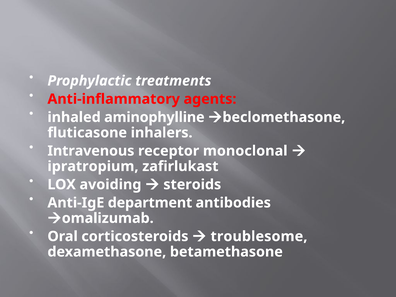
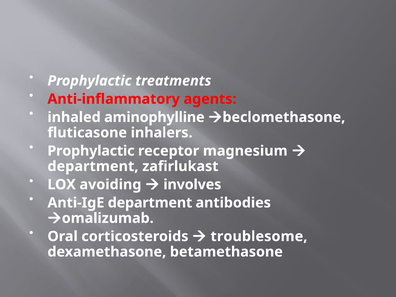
Intravenous: Intravenous -> Prophylactic (91, 151)
monoclonal: monoclonal -> magnesium (245, 151)
ipratropium: ipratropium -> department (93, 166)
steroids: steroids -> involves (192, 185)
